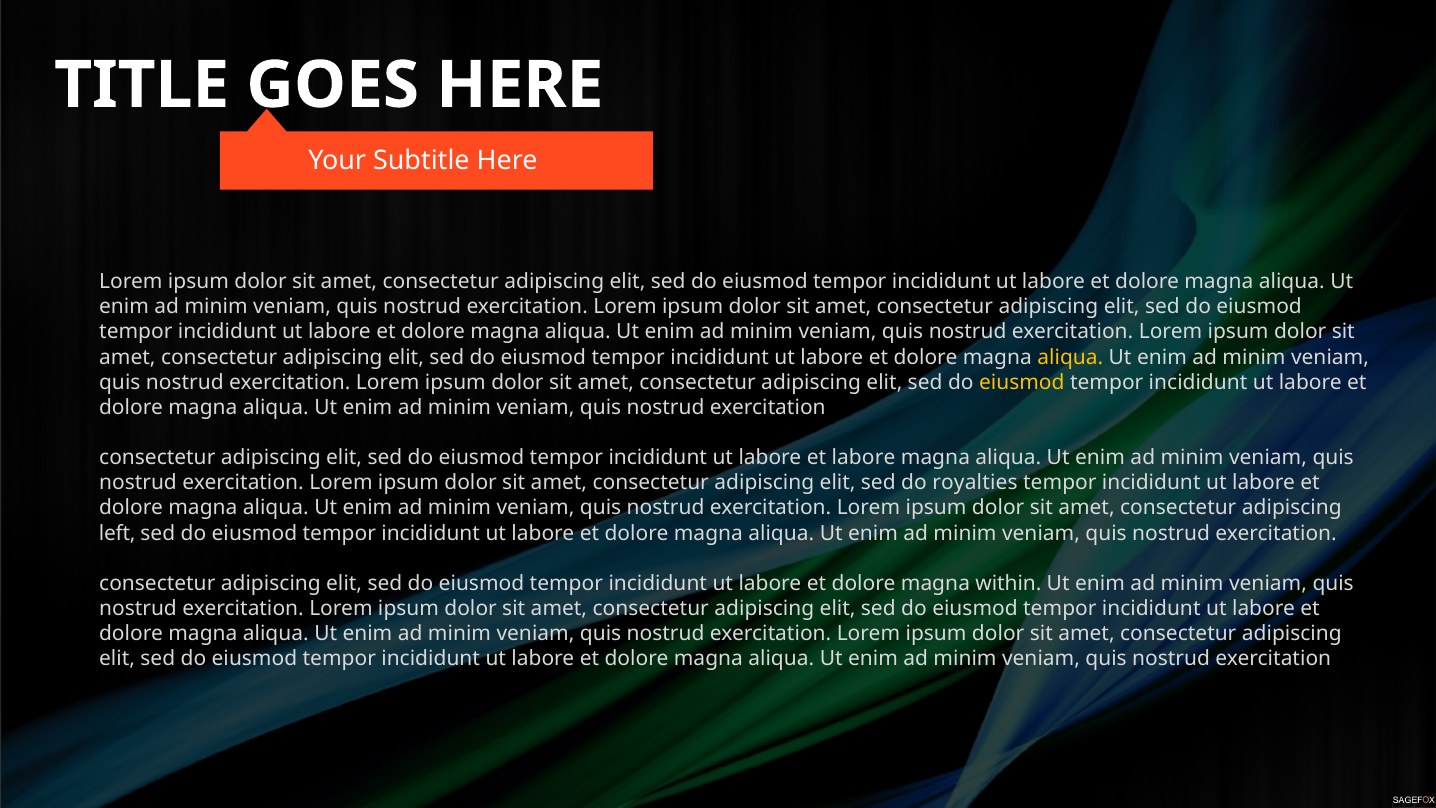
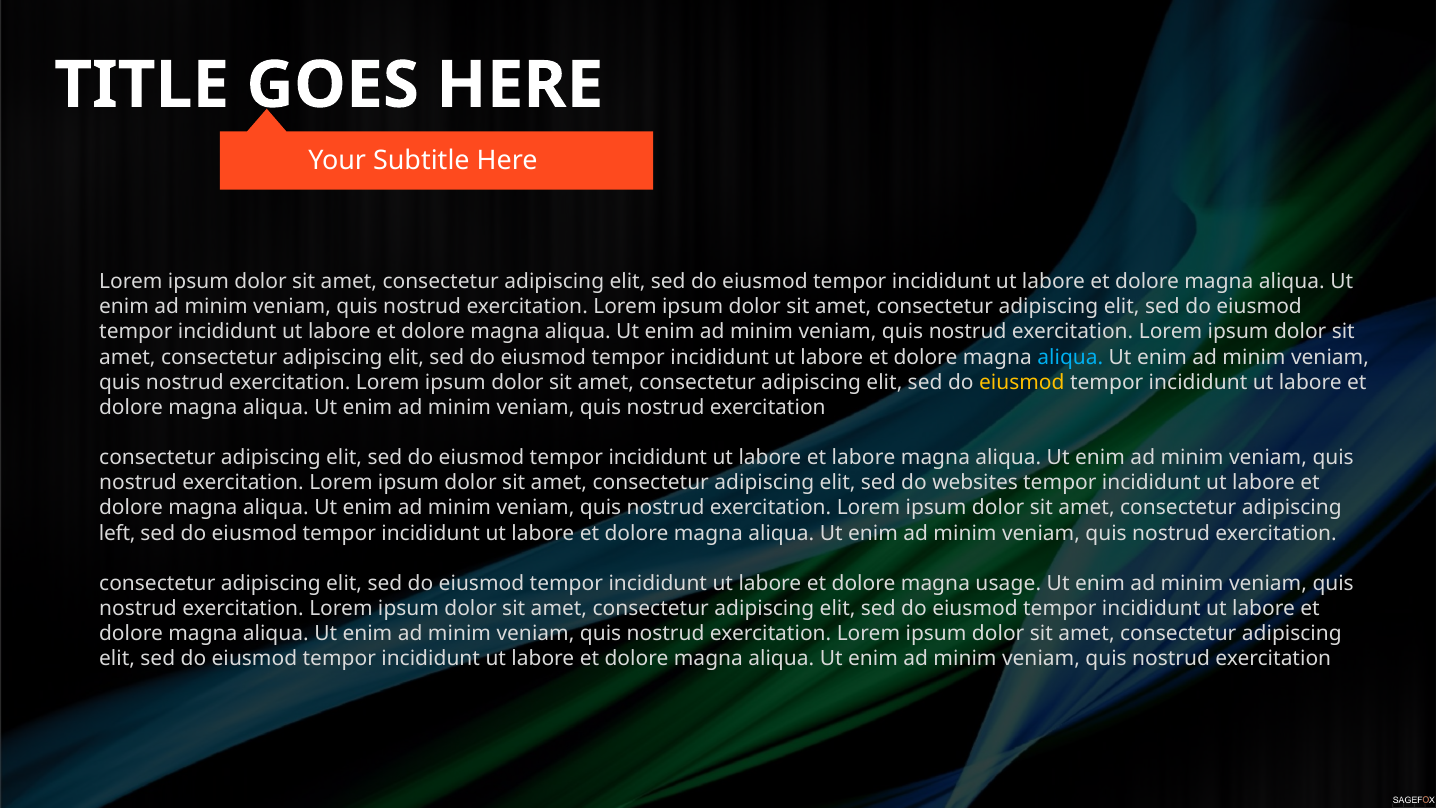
aliqua colour: yellow -> light blue (1070, 357)
royalties: royalties -> websites (975, 483)
within: within -> usage (1008, 583)
